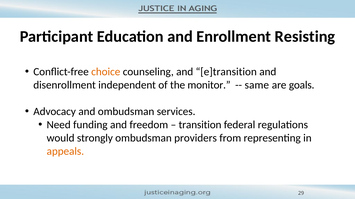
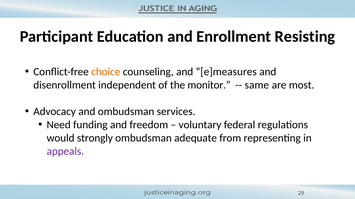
e]transition: e]transition -> e]measures (226, 72)
goals: goals -> most (302, 85)
transition: transition -> voluntary (200, 125)
providers: providers -> adequate (196, 139)
appeals colour: orange -> purple (65, 152)
